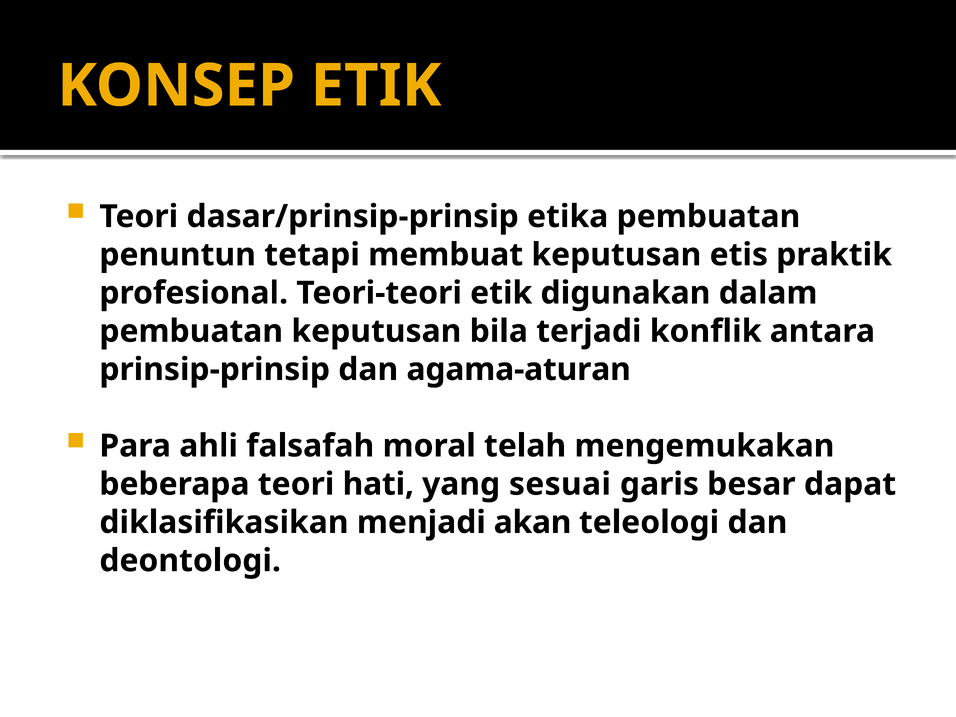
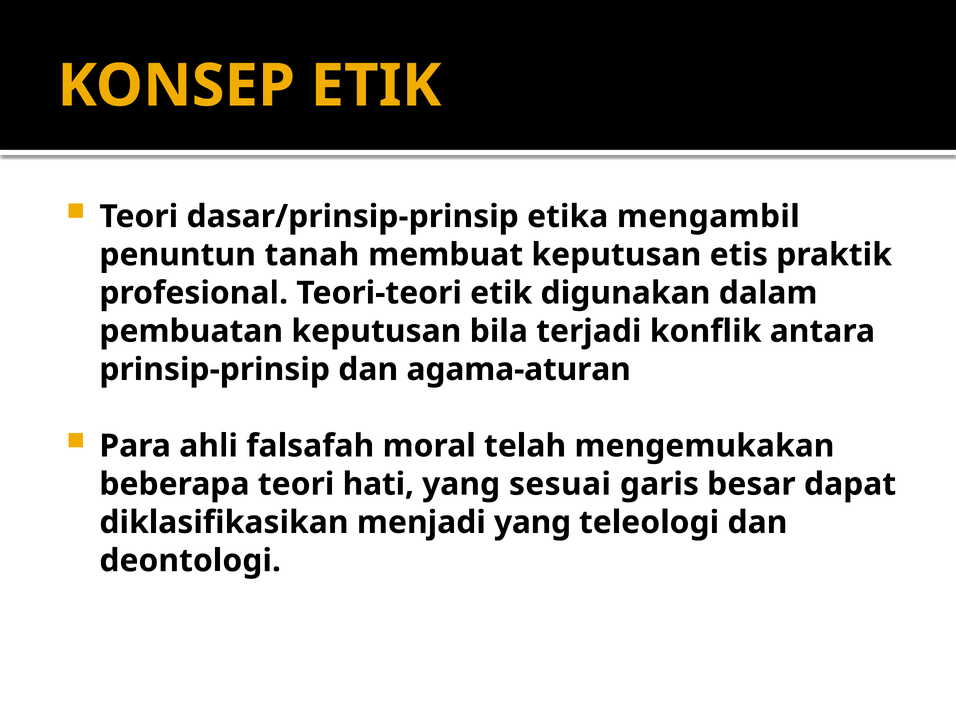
etika pembuatan: pembuatan -> mengambil (708, 217)
tetapi: tetapi -> tanah (312, 255)
menjadi akan: akan -> yang (533, 522)
